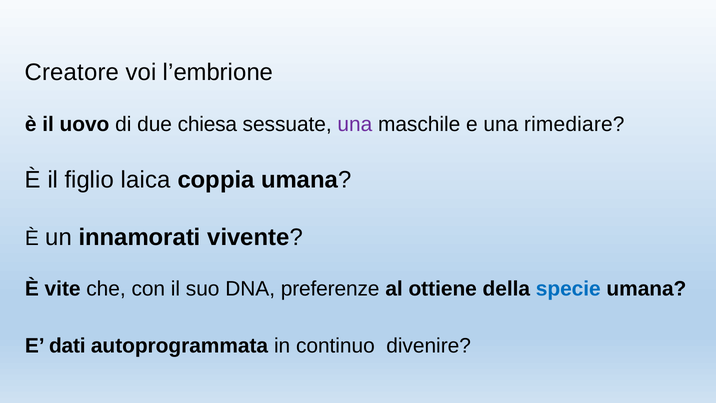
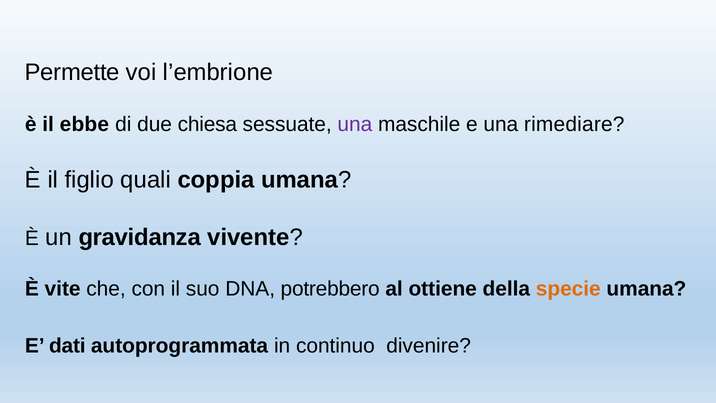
Creatore: Creatore -> Permette (72, 72)
uovo: uovo -> ebbe (84, 124)
laica: laica -> quali (146, 180)
innamorati: innamorati -> gravidanza (140, 237)
preferenze: preferenze -> potrebbero (330, 289)
specie colour: blue -> orange (568, 289)
